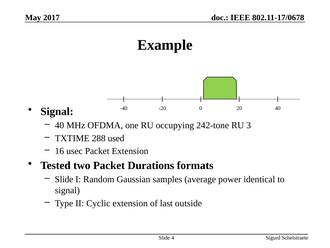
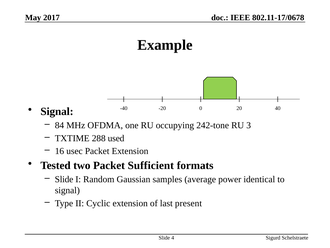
40: 40 -> 84 (59, 125)
Durations: Durations -> Sufficient (151, 165)
outside: outside -> present (188, 203)
